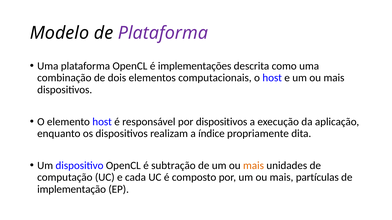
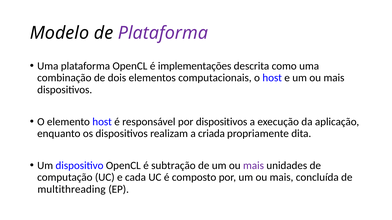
índice: índice -> criada (211, 134)
mais colour: orange -> purple (253, 166)
partículas: partículas -> concluída (317, 178)
implementação: implementação -> multithreading (72, 190)
